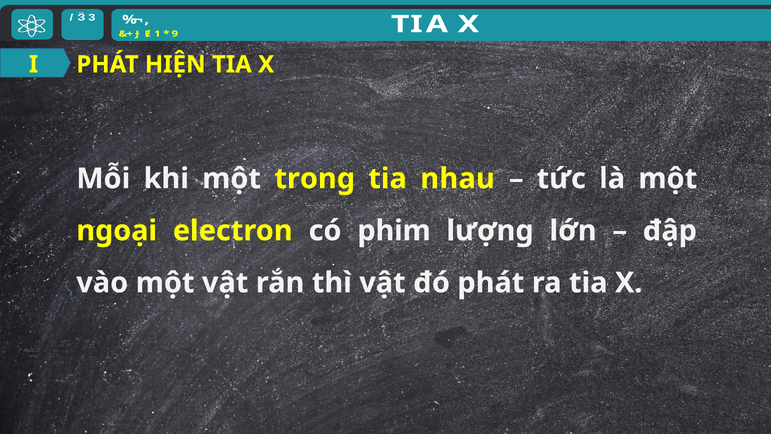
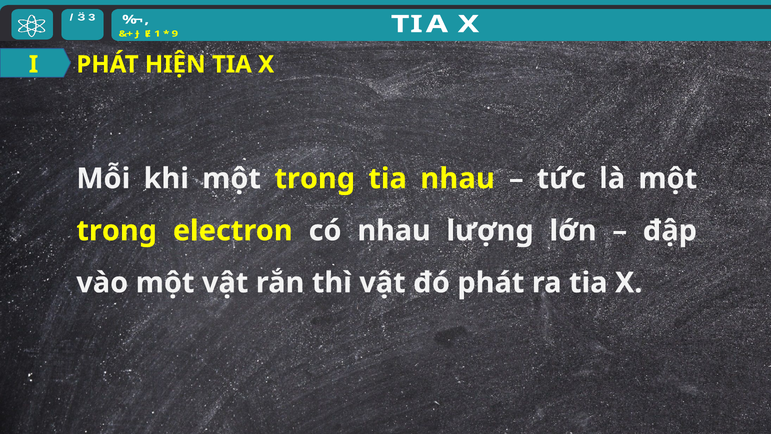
ngoại: ngoại -> trong (117, 231)
có phim: phim -> nhau (394, 231)
